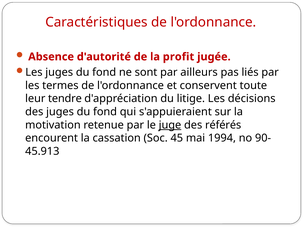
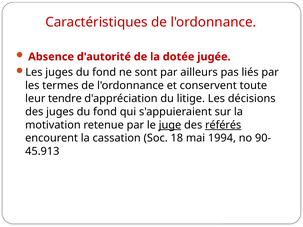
profit: profit -> dotée (179, 57)
référés underline: none -> present (223, 125)
45: 45 -> 18 (177, 138)
